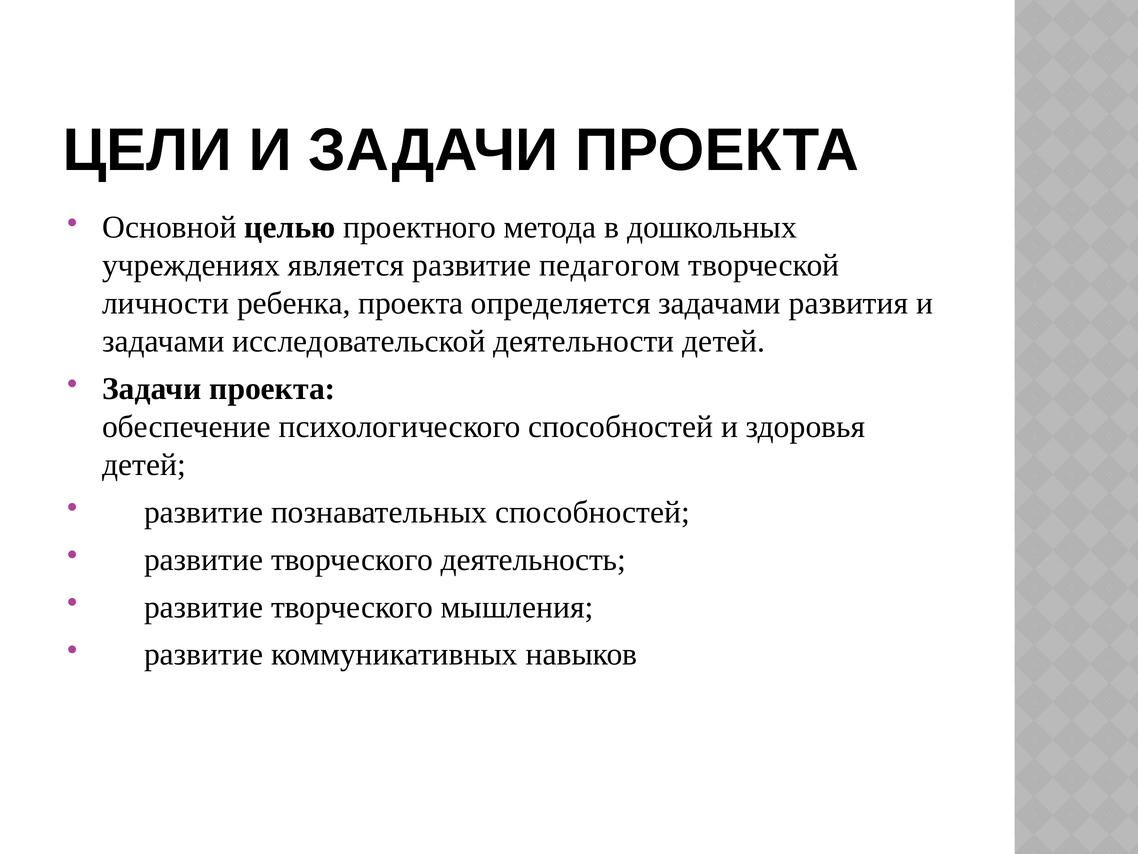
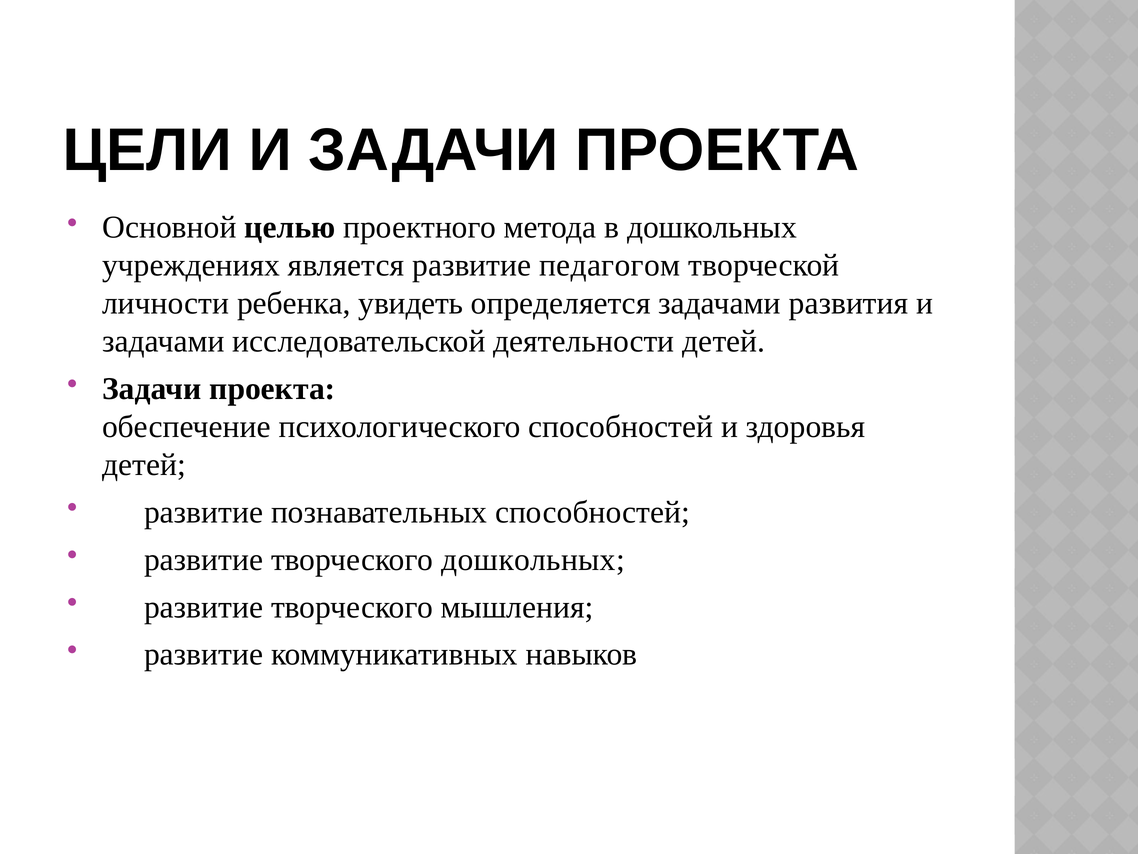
ребенка проекта: проекта -> увидеть (411, 303)
творческого деятельность: деятельность -> дошкольных (533, 559)
